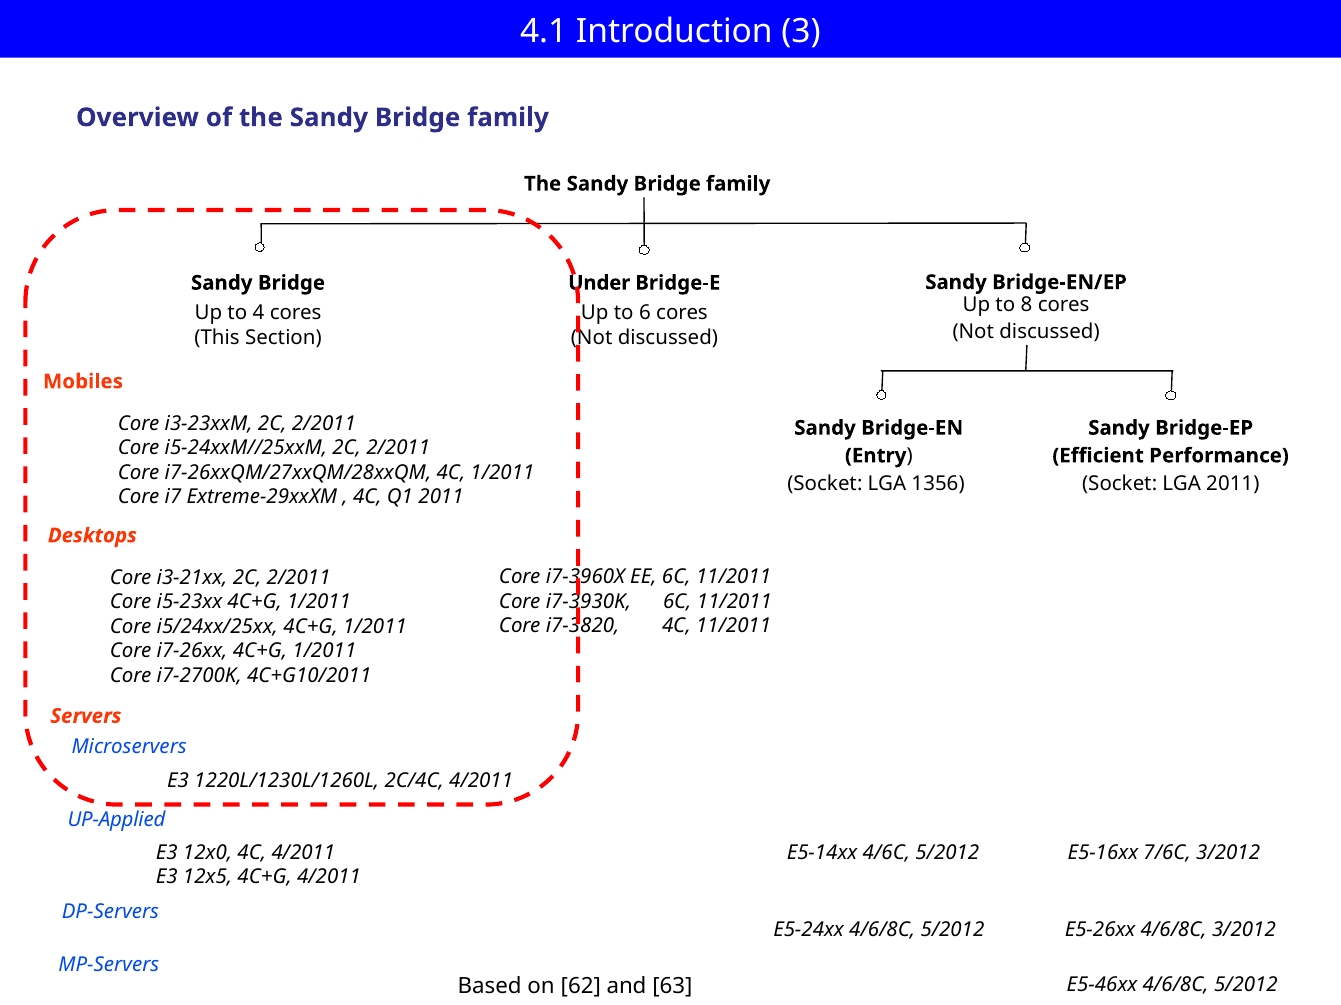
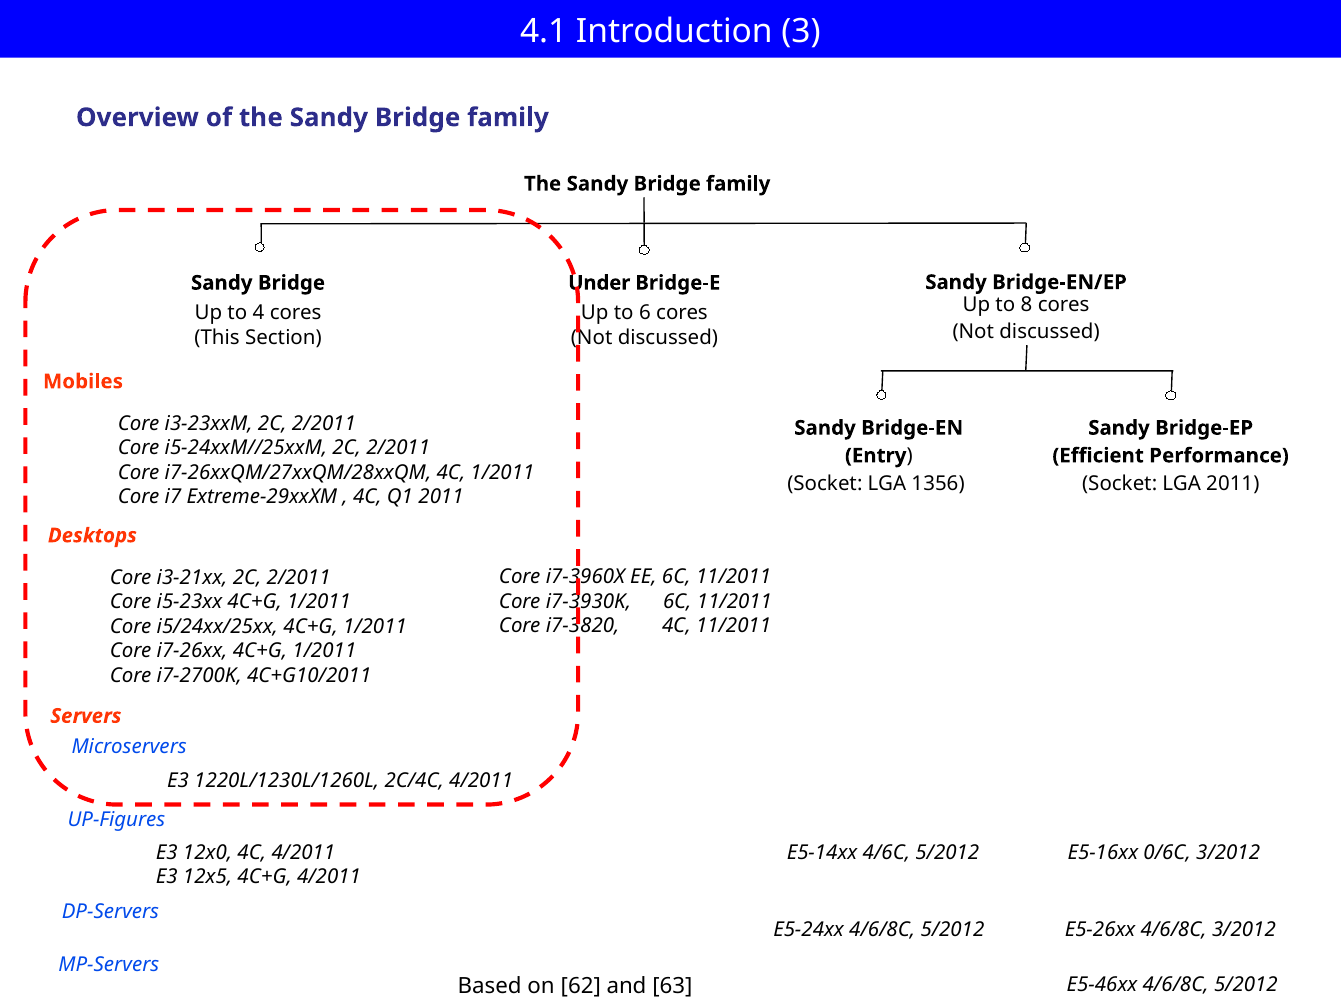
UP-Applied: UP-Applied -> UP-Figures (116, 820)
7/6C: 7/6C -> 0/6C (1167, 853)
